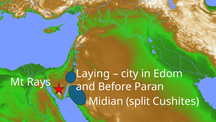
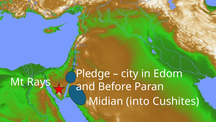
Laying: Laying -> Pledge (93, 73)
split: split -> into (138, 101)
